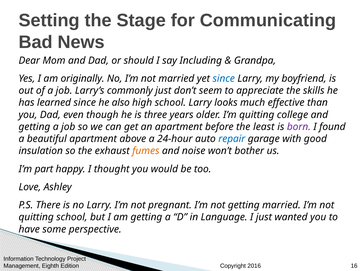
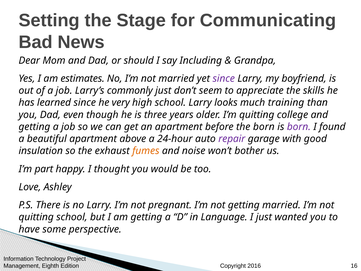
originally: originally -> estimates (83, 79)
since colour: blue -> purple (224, 79)
also: also -> very (121, 103)
effective: effective -> training (286, 103)
the least: least -> born (264, 127)
repair colour: blue -> purple (232, 139)
